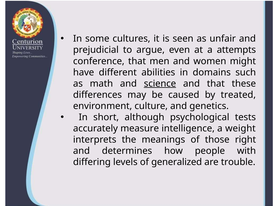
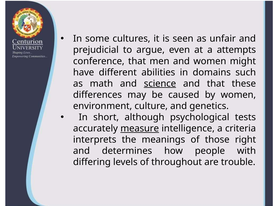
by treated: treated -> women (238, 95)
measure underline: none -> present (140, 129)
weight: weight -> criteria (241, 129)
generalized: generalized -> throughout (177, 162)
